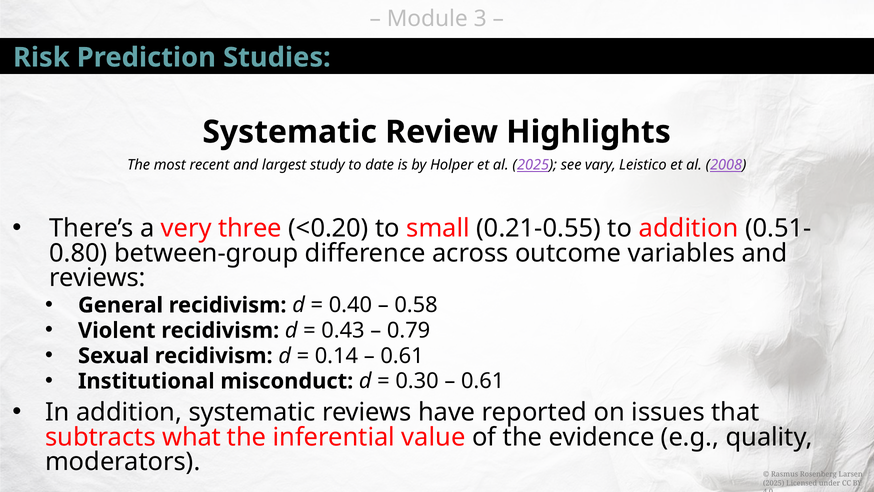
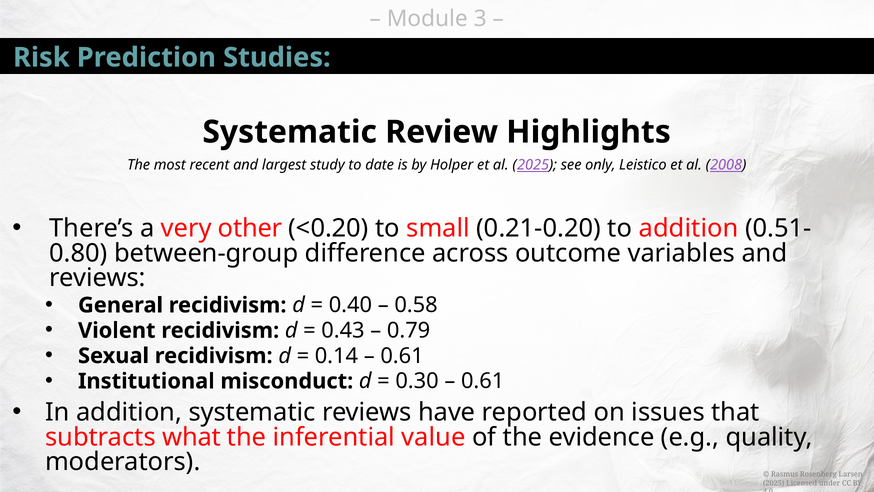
vary: vary -> only (600, 165)
three: three -> other (250, 228)
0.21-0.55: 0.21-0.55 -> 0.21-0.20 (539, 228)
